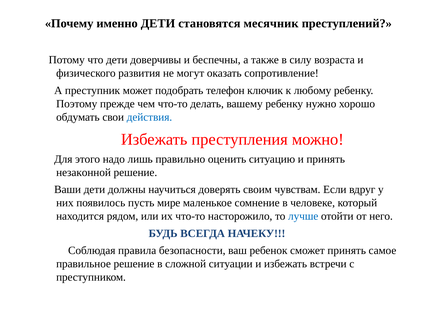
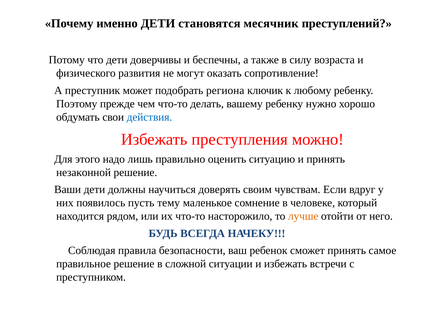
телефон: телефон -> региона (225, 91)
мире: мире -> тему (169, 203)
лучше colour: blue -> orange (303, 217)
